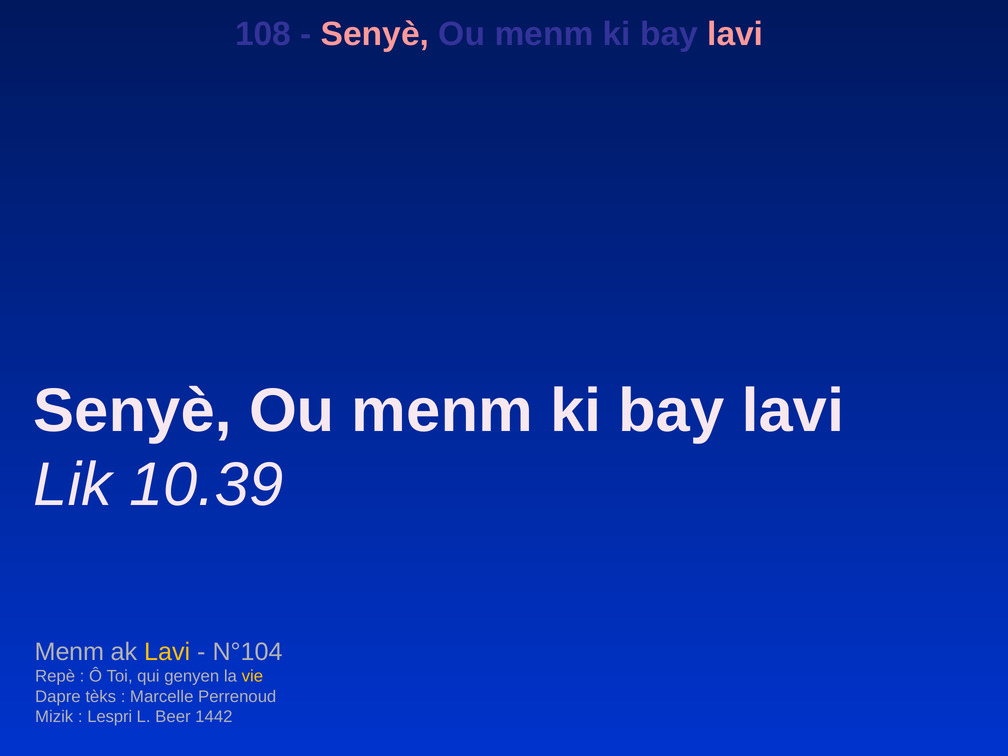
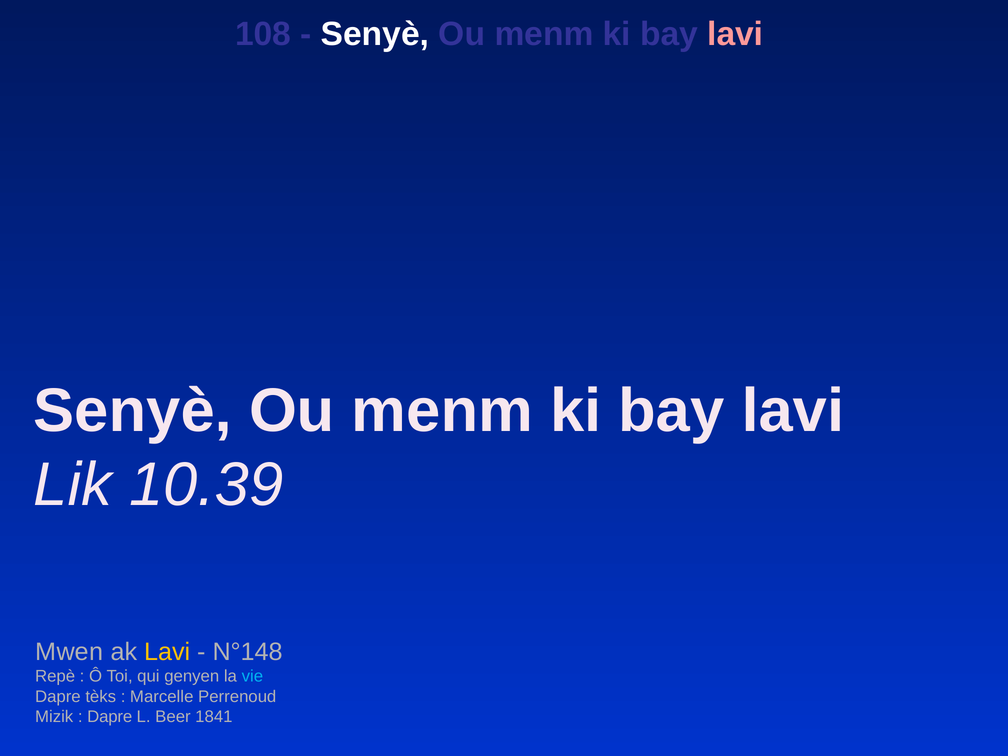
Senyè colour: pink -> white (375, 34)
Menm: Menm -> Mwen (69, 652)
N°104: N°104 -> N°148 (248, 652)
vie colour: yellow -> light blue (252, 676)
Lespri: Lespri -> Dapre (110, 717)
1442: 1442 -> 1841 (214, 717)
